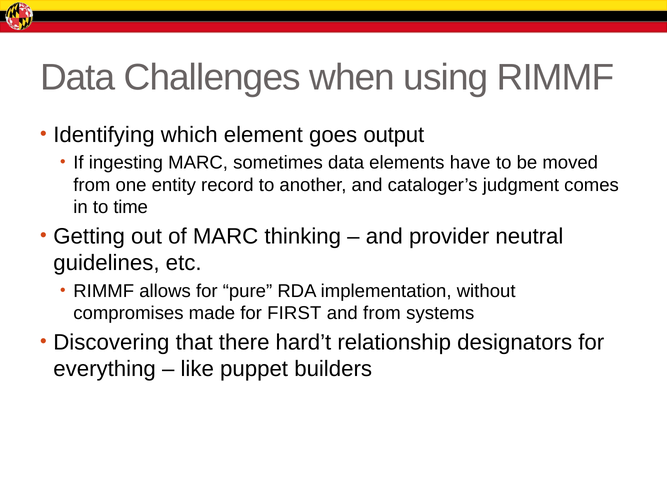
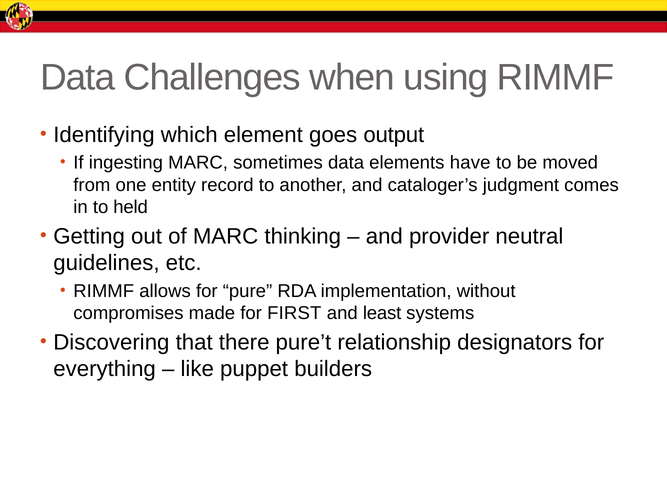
time: time -> held (131, 207)
and from: from -> least (382, 313)
hard’t: hard’t -> pure’t (303, 342)
